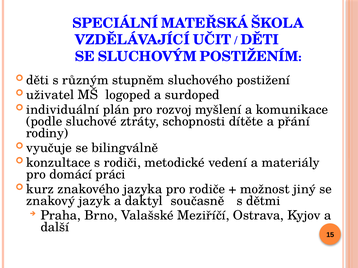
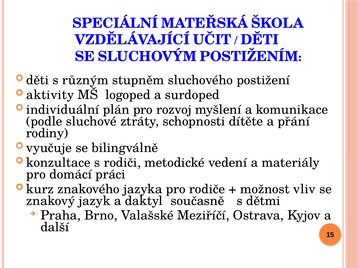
uživatel: uživatel -> aktivity (50, 95)
jiný: jiný -> vliv (304, 190)
